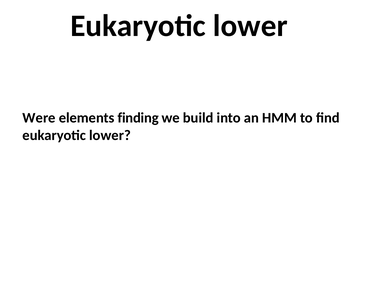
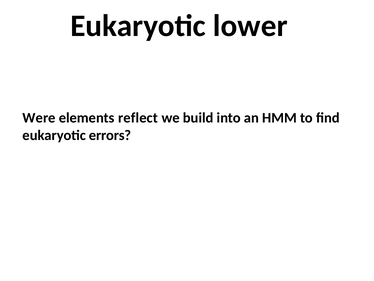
finding: finding -> reflect (138, 118)
lower: lower -> errors (110, 135)
